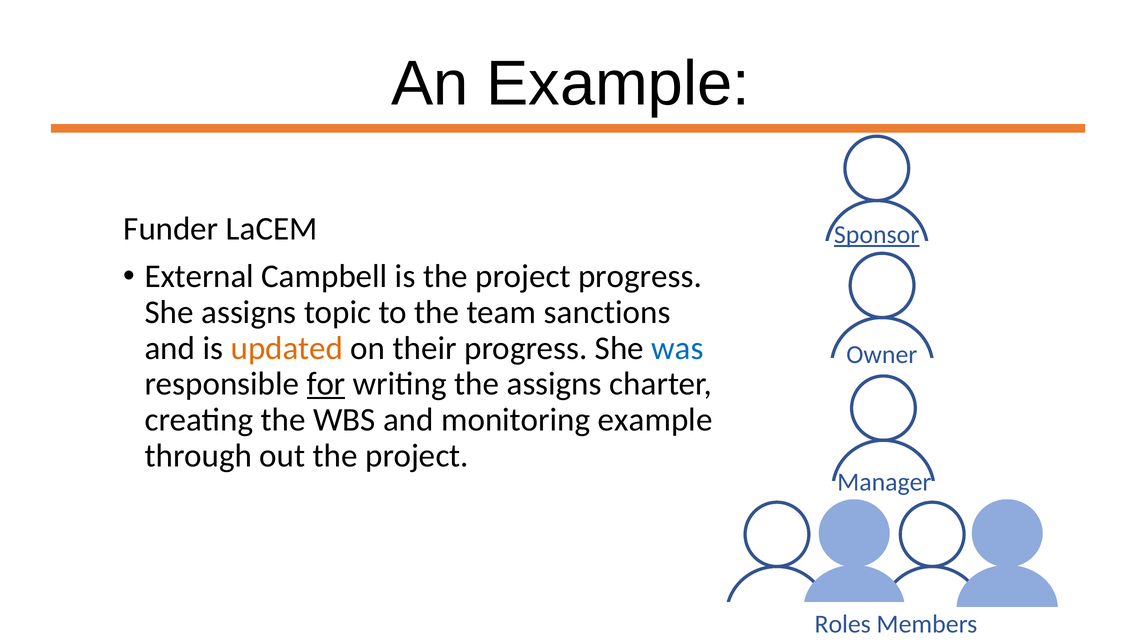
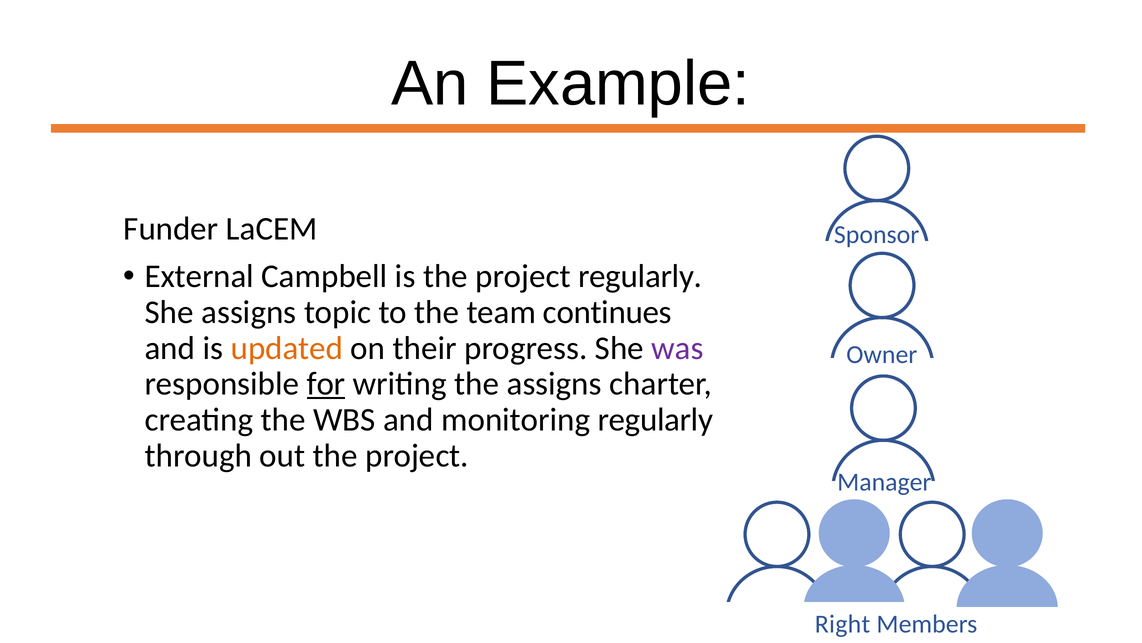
Sponsor underline: present -> none (877, 235)
project progress: progress -> regularly (640, 276)
sanctions: sanctions -> continues (607, 312)
was colour: blue -> purple (677, 348)
monitoring example: example -> regularly (655, 419)
Roles: Roles -> Right (843, 624)
